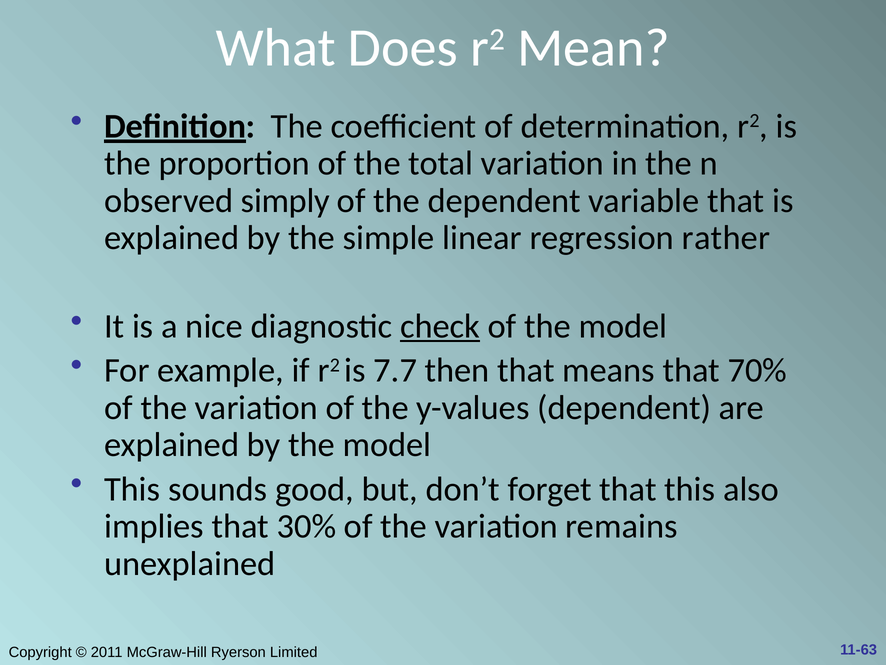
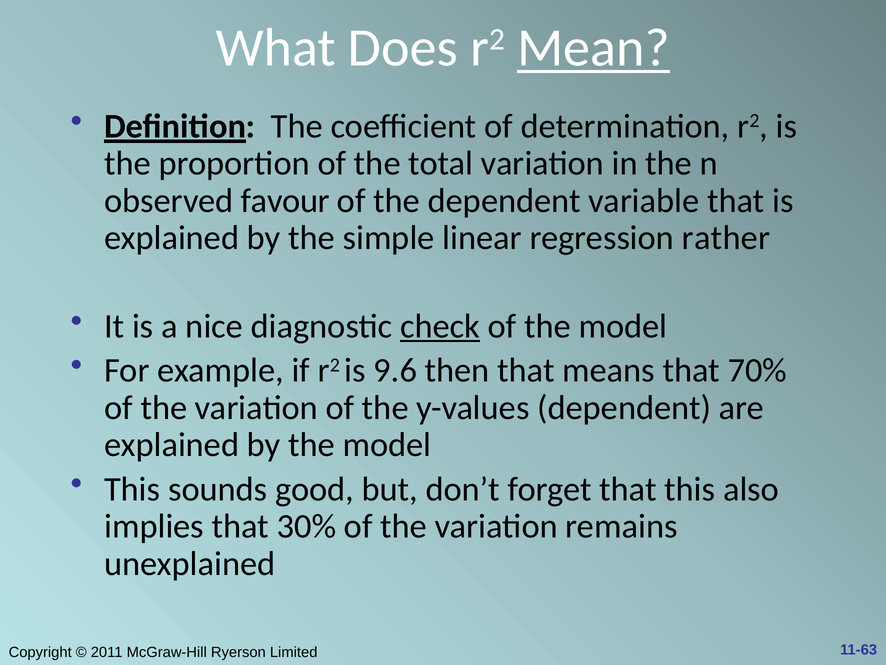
Mean underline: none -> present (593, 48)
simply: simply -> favour (285, 201)
7.7: 7.7 -> 9.6 (395, 370)
